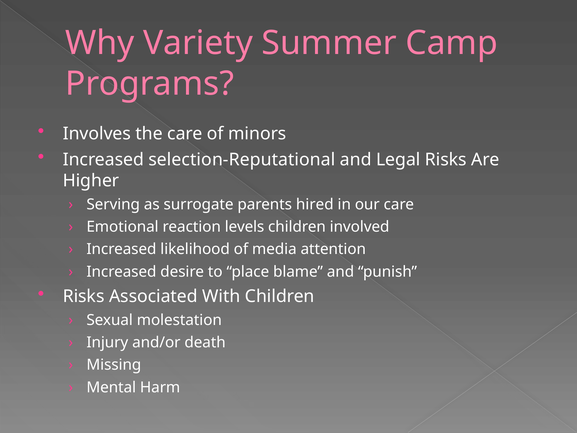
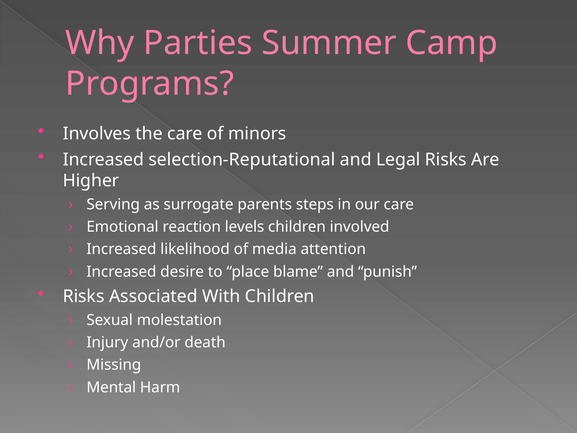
Variety: Variety -> Parties (198, 43)
hired: hired -> steps (315, 204)
